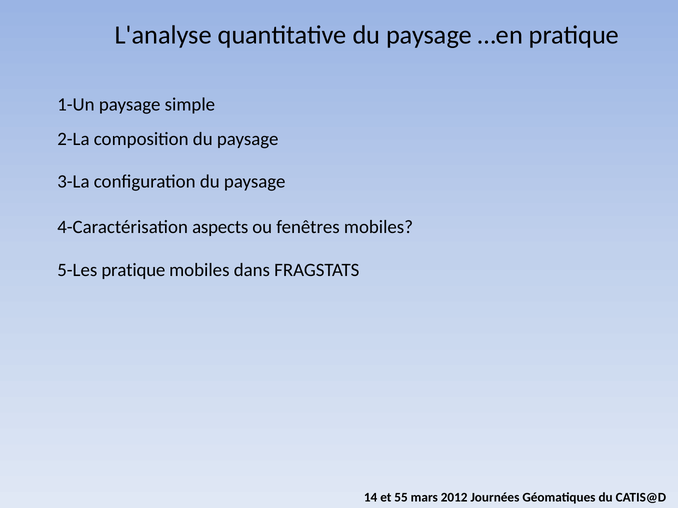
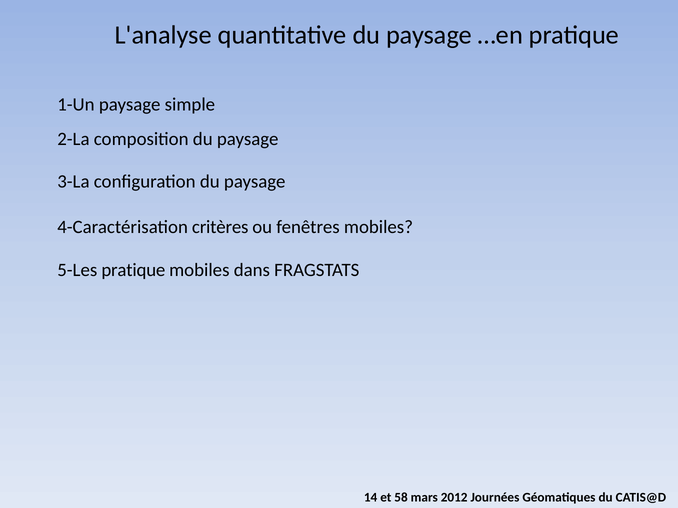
aspects: aspects -> critères (220, 228)
55: 55 -> 58 (401, 498)
